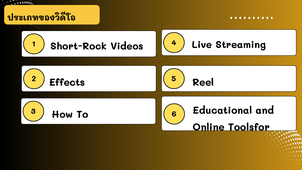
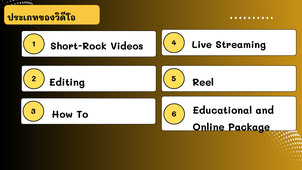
Effects: Effects -> Editing (67, 83)
Toolsfor: Toolsfor -> Package (249, 127)
